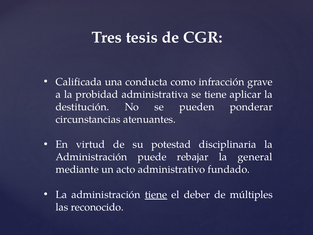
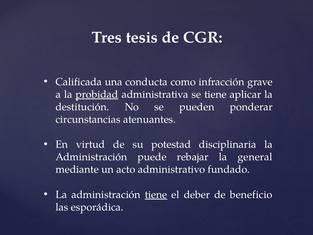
probidad underline: none -> present (97, 94)
múltiples: múltiples -> beneficio (251, 194)
reconocido: reconocido -> esporádica (97, 207)
